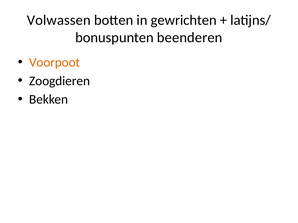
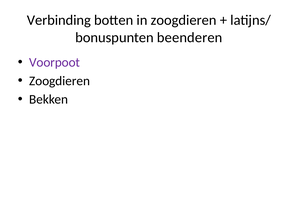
Volwassen: Volwassen -> Verbinding (59, 20)
in gewrichten: gewrichten -> zoogdieren (184, 20)
Voorpoot colour: orange -> purple (55, 63)
